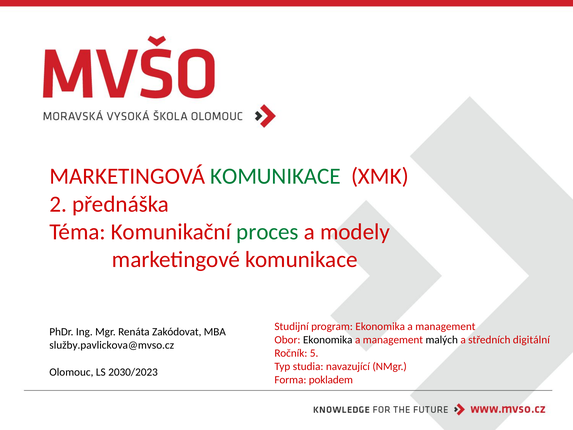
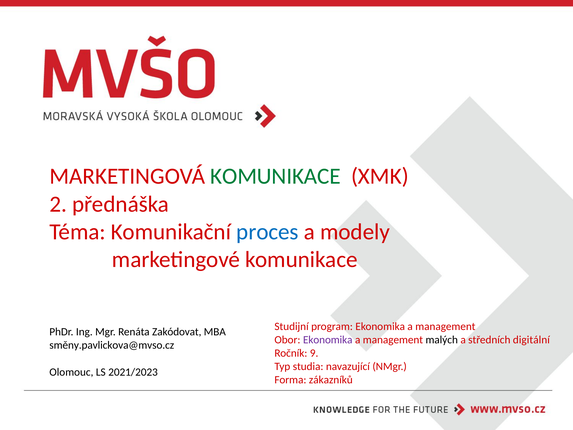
proces colour: green -> blue (267, 232)
Ekonomika colour: black -> purple (328, 340)
služby.pavlickova@mvso.cz: služby.pavlickova@mvso.cz -> směny.pavlickova@mvso.cz (112, 345)
5: 5 -> 9 (314, 353)
2030/2023: 2030/2023 -> 2021/2023 (133, 372)
pokladem: pokladem -> zákazníků (331, 380)
